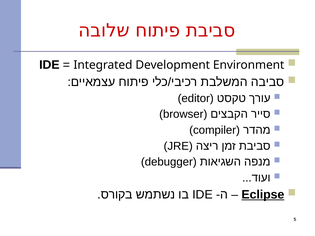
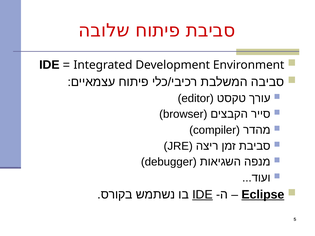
IDE underline: none -> present (202, 195)
